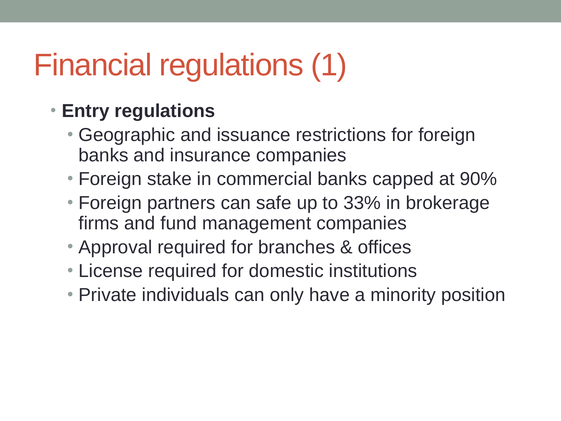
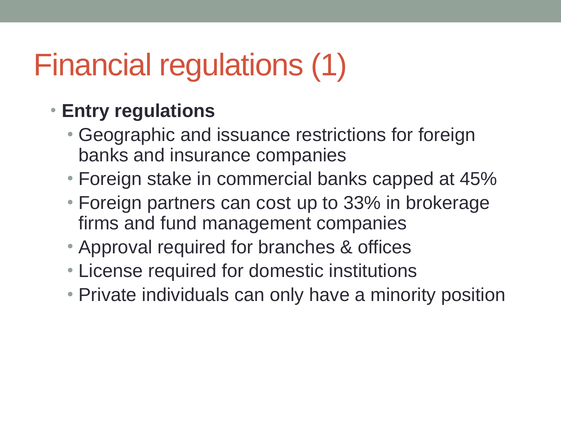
90%: 90% -> 45% (479, 179)
safe: safe -> cost (274, 203)
